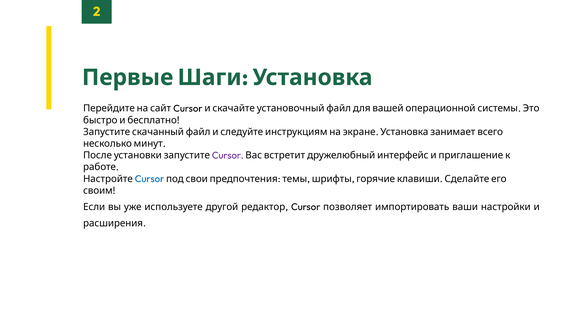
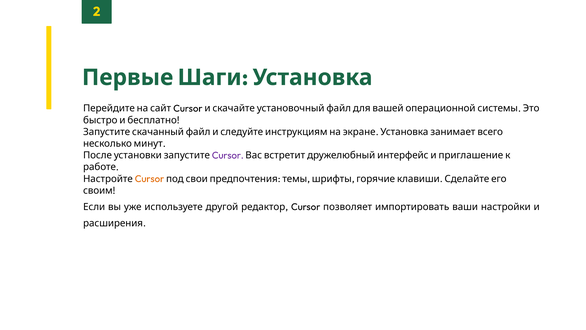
Cursor colour: blue -> orange (149, 179)
